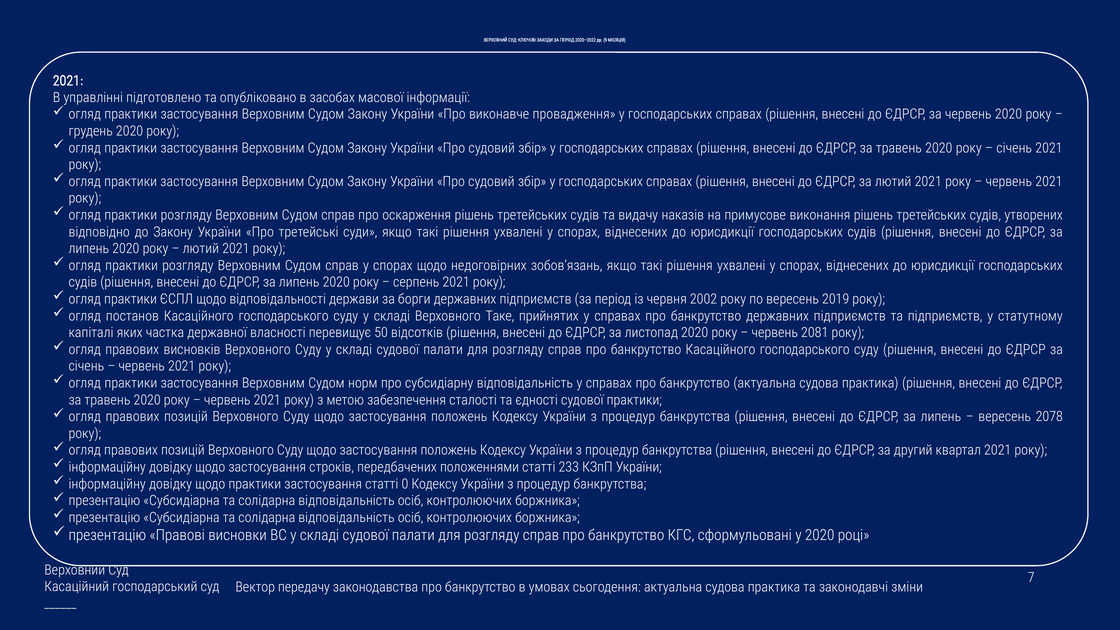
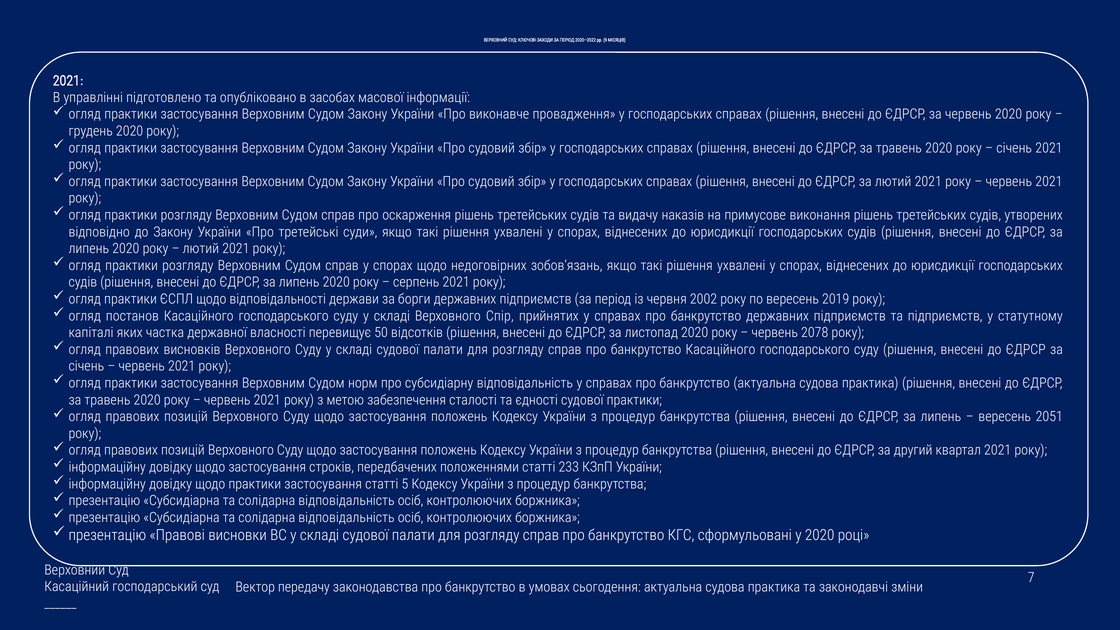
Таке: Таке -> Спір (500, 316)
2081: 2081 -> 2078 (815, 333)
2078: 2078 -> 2051 (1049, 417)
0: 0 -> 5 (405, 484)
